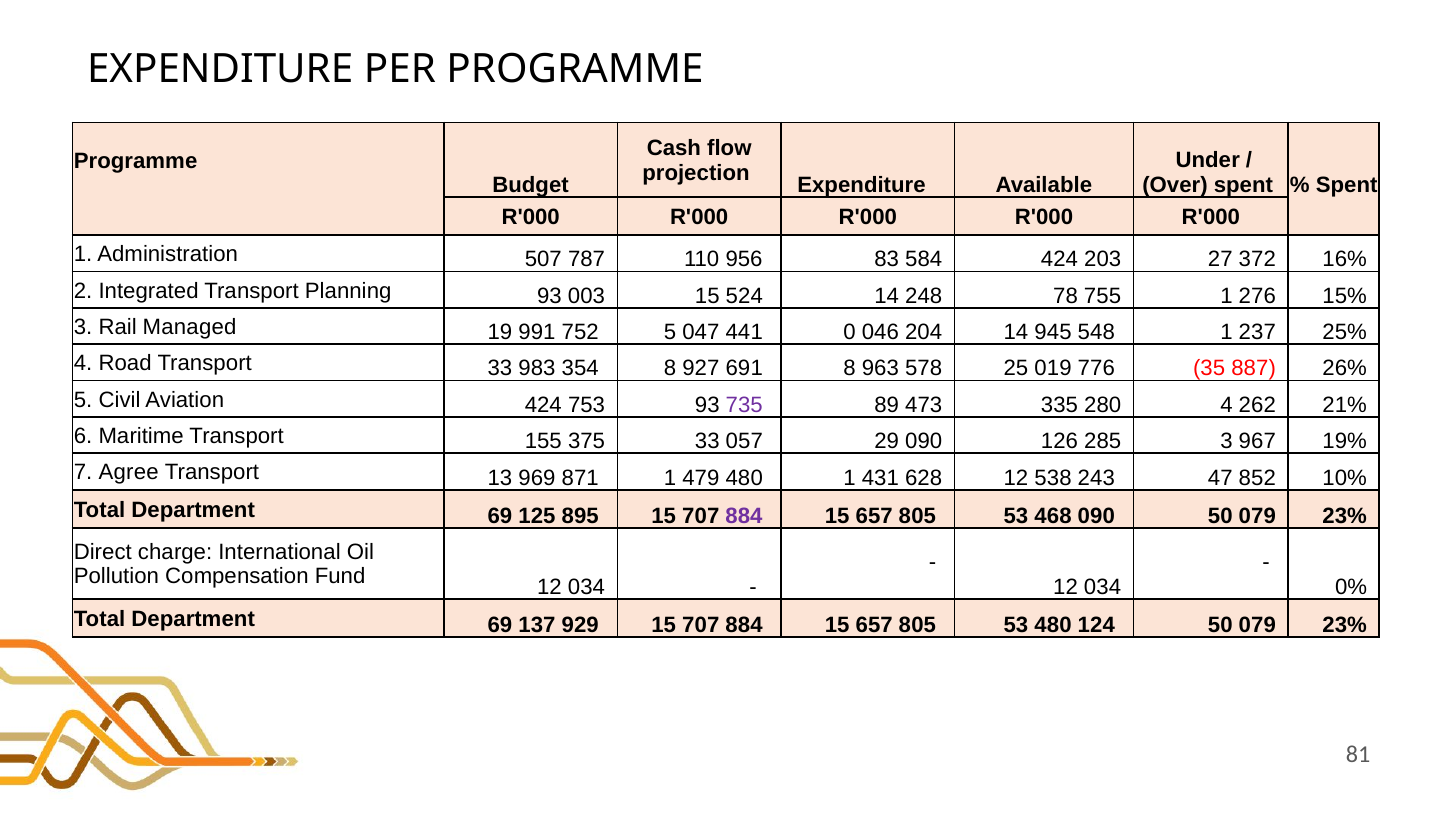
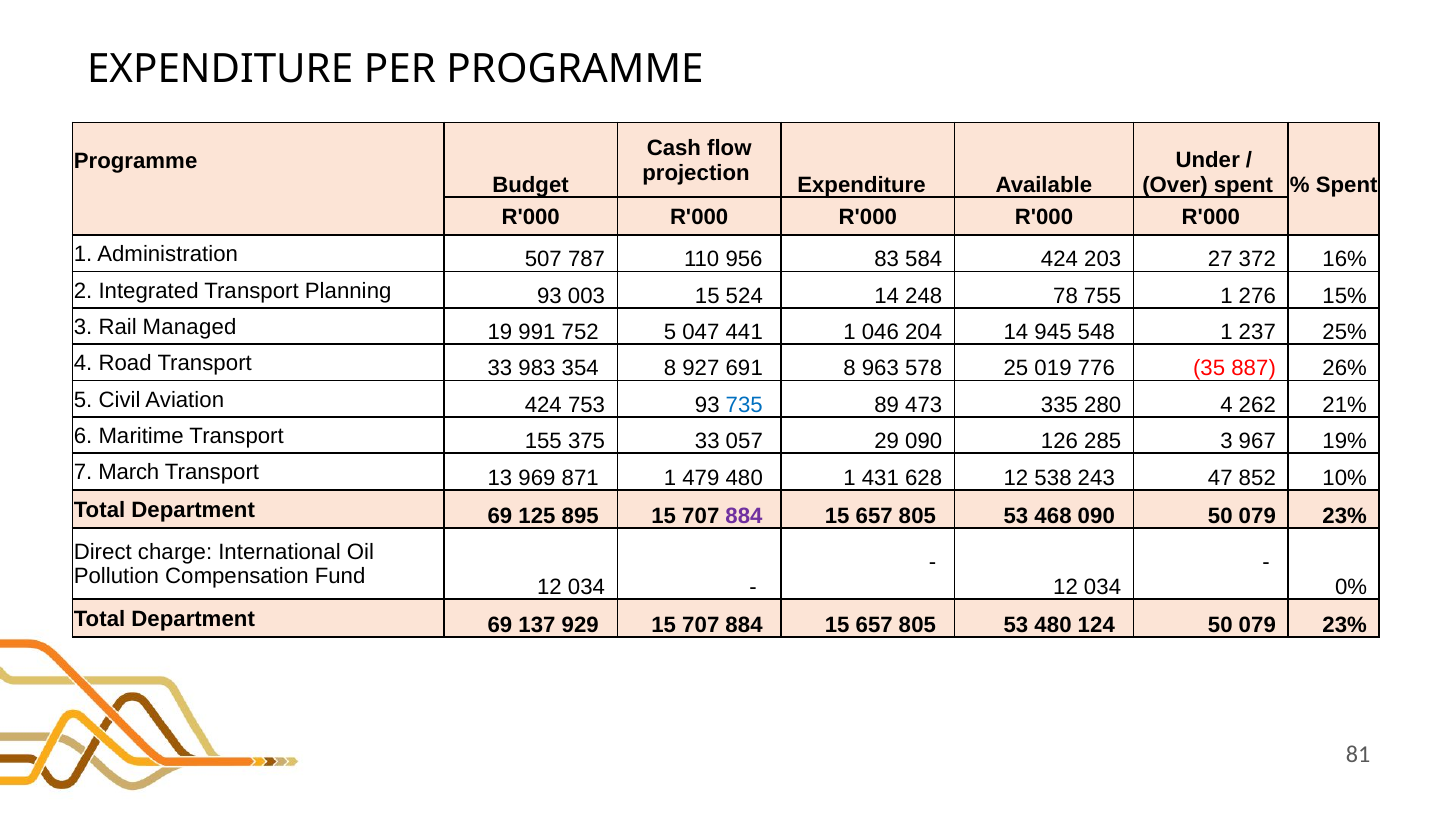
441 0: 0 -> 1 (850, 332)
735 colour: purple -> blue (744, 405)
Agree: Agree -> March (129, 472)
